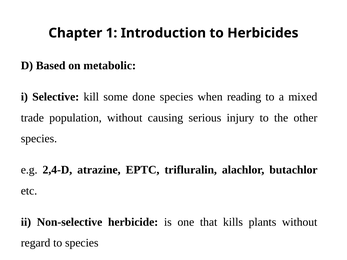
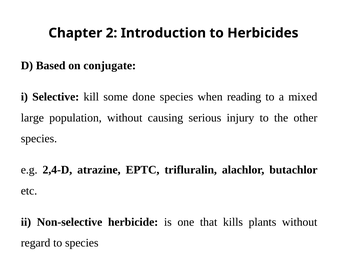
1: 1 -> 2 (112, 33)
metabolic: metabolic -> conjugate (110, 66)
trade: trade -> large (32, 118)
